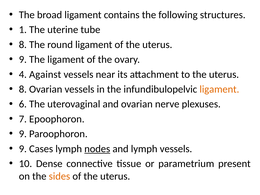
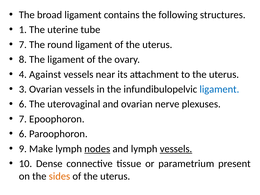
8: 8 -> 7 (23, 45)
9: 9 -> 8 (23, 59)
8: 8 -> 3 (23, 89)
ligament colour: orange -> blue (219, 89)
9: 9 -> 6 (23, 134)
Cases: Cases -> Make (41, 149)
vessels underline: none -> present (176, 149)
